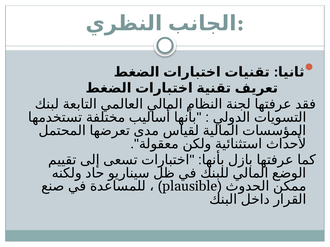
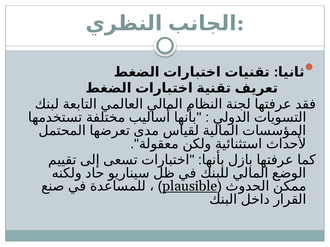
plausible underline: none -> present (190, 187)
